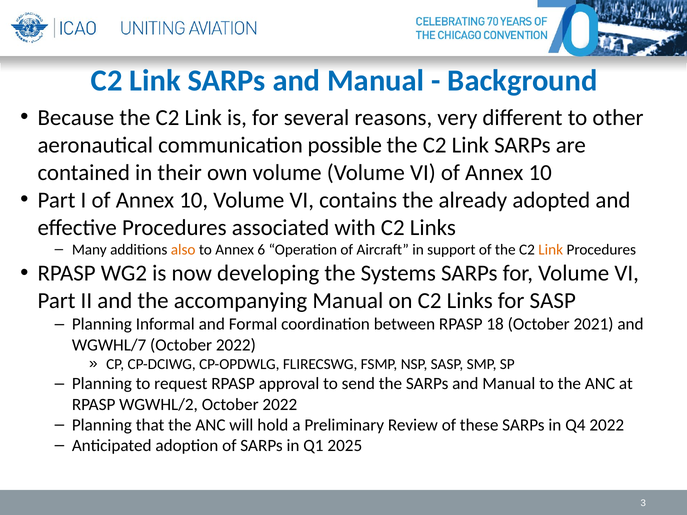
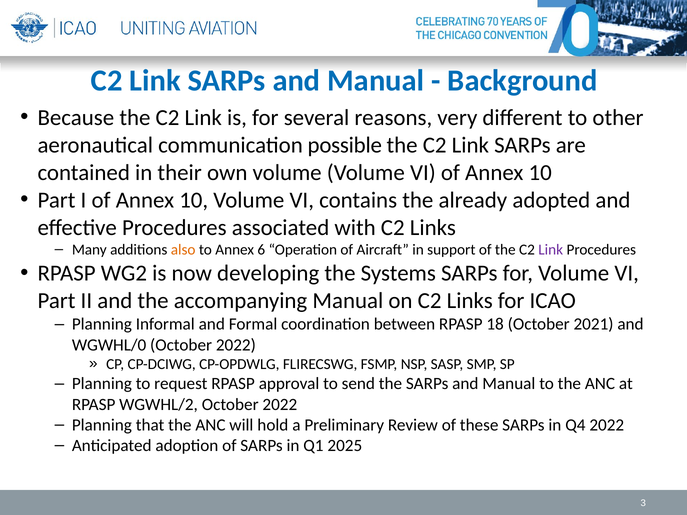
Link colour: orange -> purple (551, 250)
for SASP: SASP -> ICAO (553, 301)
WGWHL/7: WGWHL/7 -> WGWHL/0 (109, 345)
